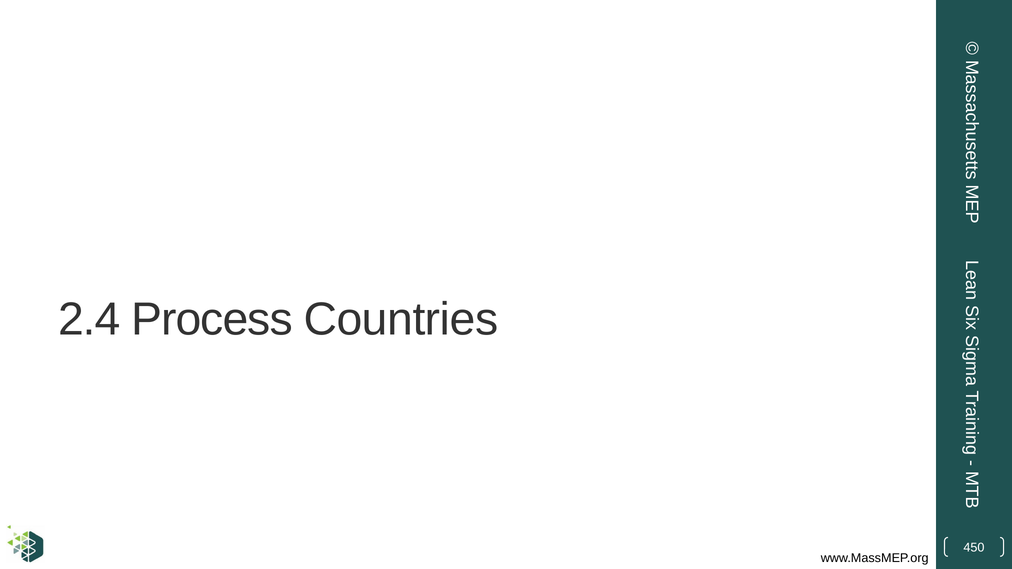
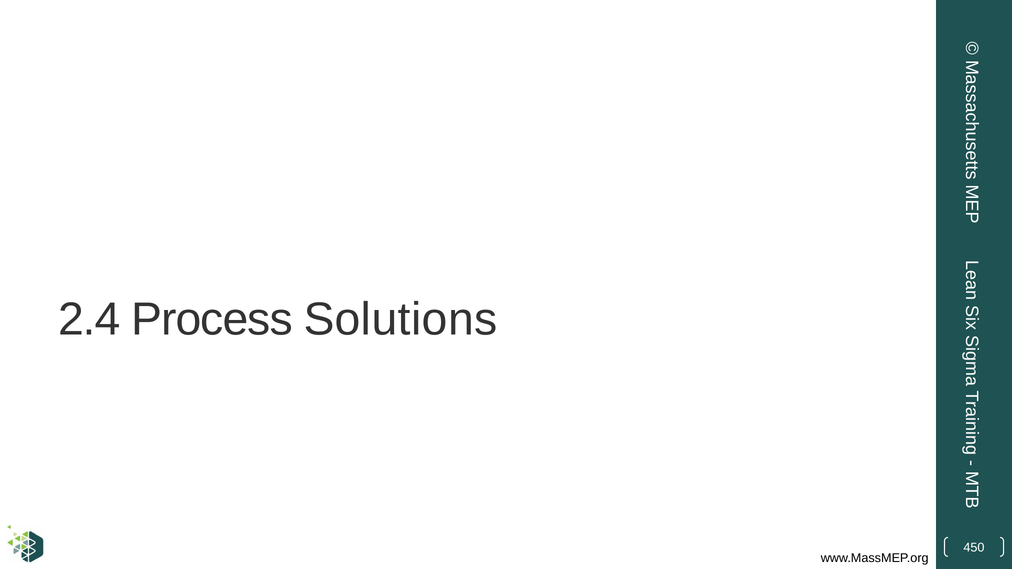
Countries: Countries -> Solutions (400, 320)
